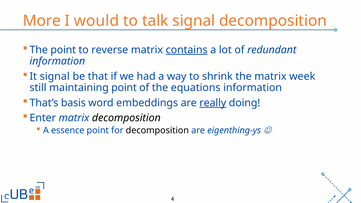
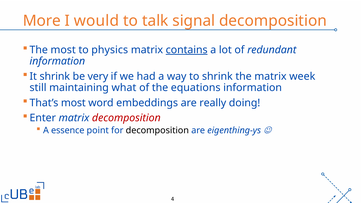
The point: point -> most (63, 50)
reverse: reverse -> physics (110, 50)
It signal: signal -> shrink (55, 76)
that: that -> very (98, 76)
maintaining point: point -> what (124, 88)
That’s basis: basis -> most (73, 103)
really underline: present -> none (213, 103)
decomposition colour: black -> red (126, 118)
